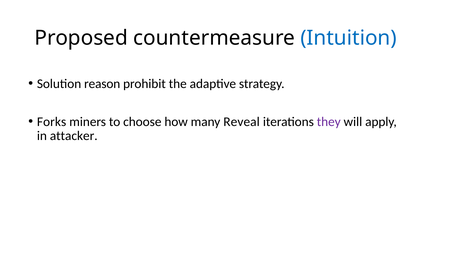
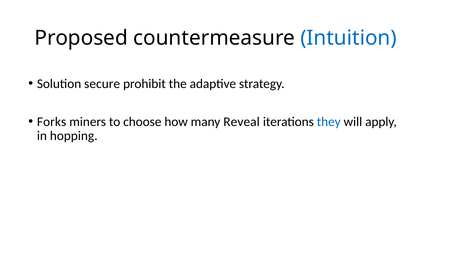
reason: reason -> secure (102, 84)
they colour: purple -> blue (329, 122)
attacker: attacker -> hopping (74, 136)
